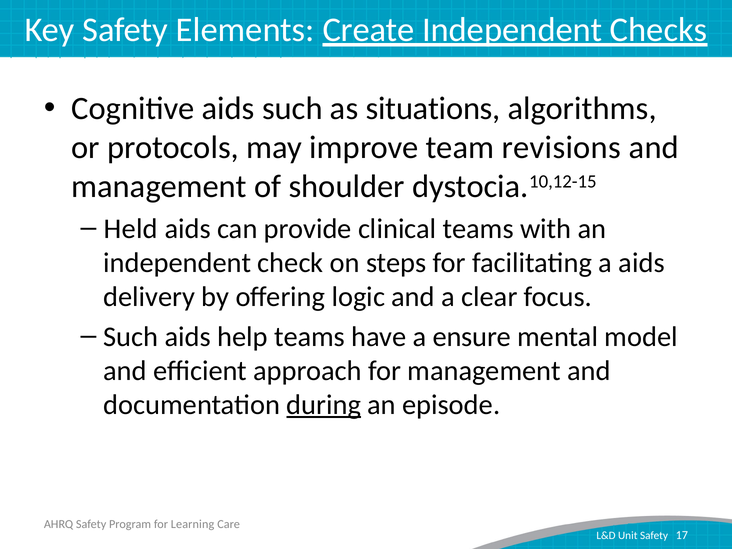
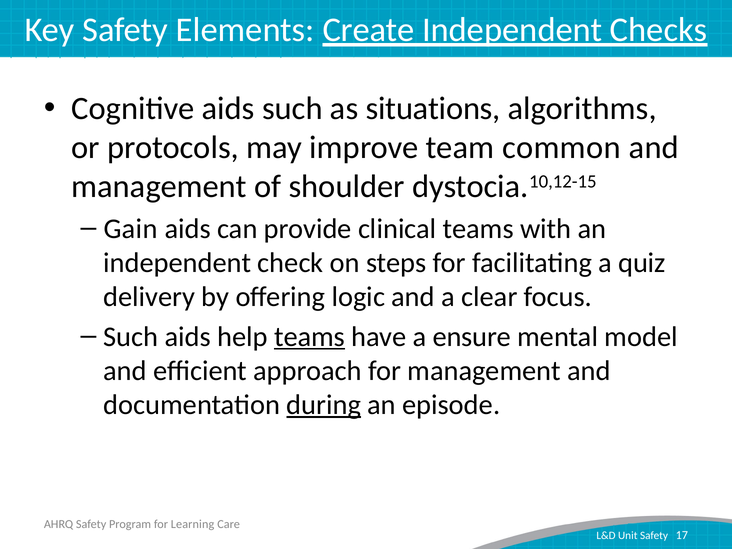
revisions: revisions -> common (561, 148)
Held: Held -> Gain (131, 229)
a aids: aids -> quiz (642, 263)
teams underline: none -> present (310, 337)
